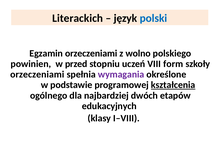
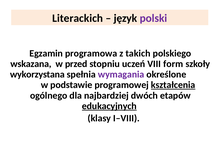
polski colour: blue -> purple (153, 18)
Egzamin orzeczeniami: orzeczeniami -> programowa (91, 54)
wolno: wolno -> takich (138, 54)
powinien: powinien -> wskazana (31, 64)
orzeczeniami: orzeczeniami -> wykorzystana (37, 75)
edukacyjnych underline: none -> present (109, 106)
